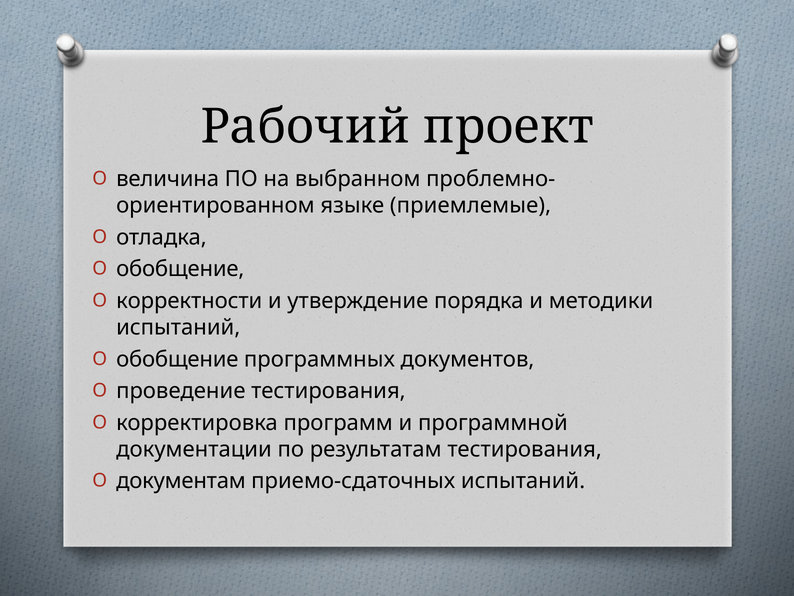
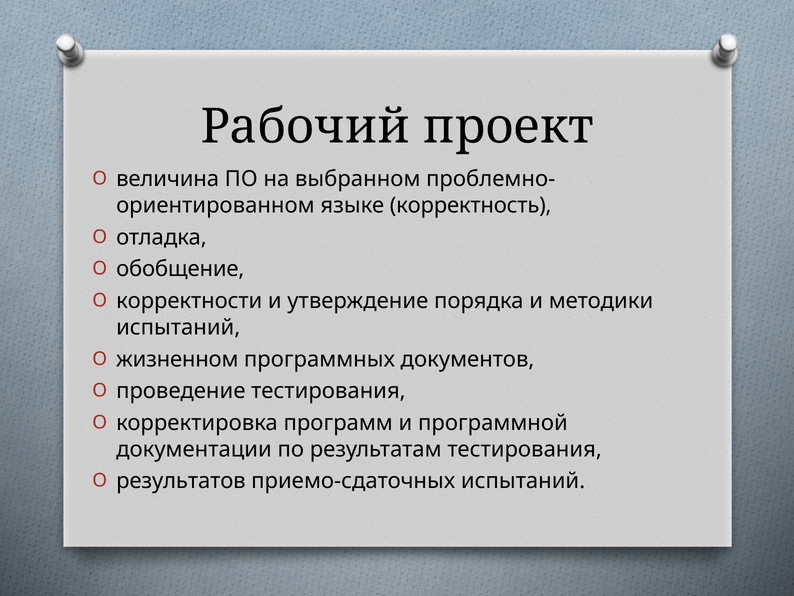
приемлемые: приемлемые -> корректность (471, 205)
обобщение: обобщение -> жизненном (177, 359)
документам: документам -> результатов (181, 481)
